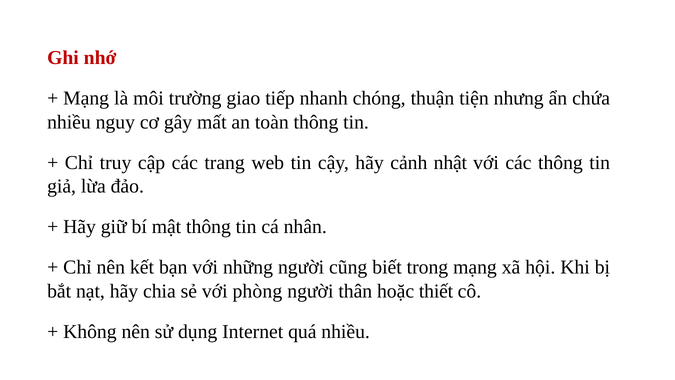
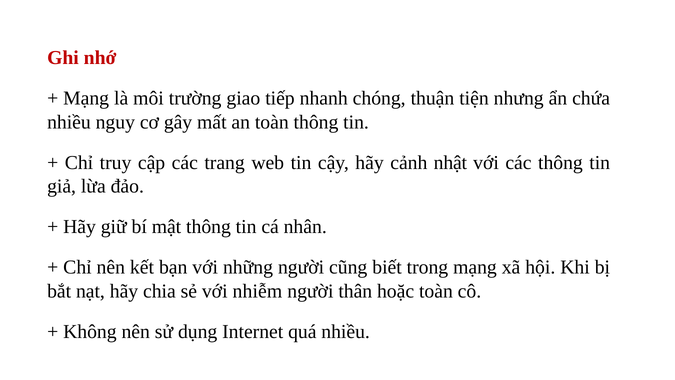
phòng: phòng -> nhiễm (257, 291)
hoặc thiết: thiết -> toàn (436, 291)
